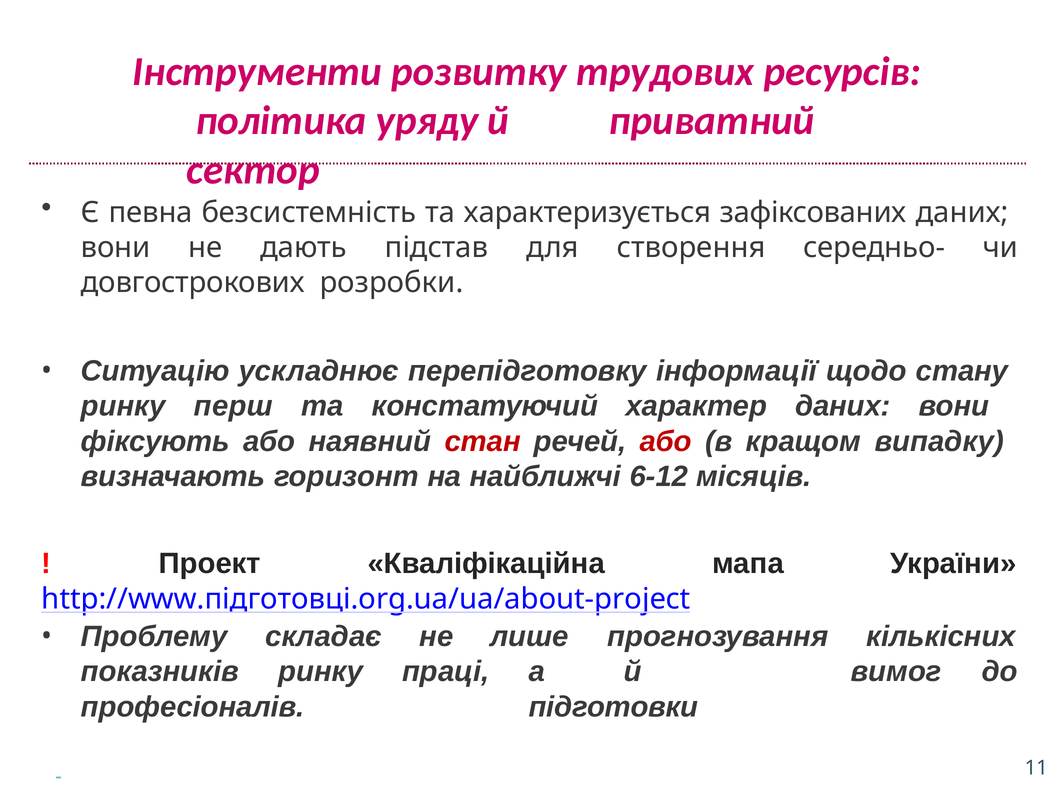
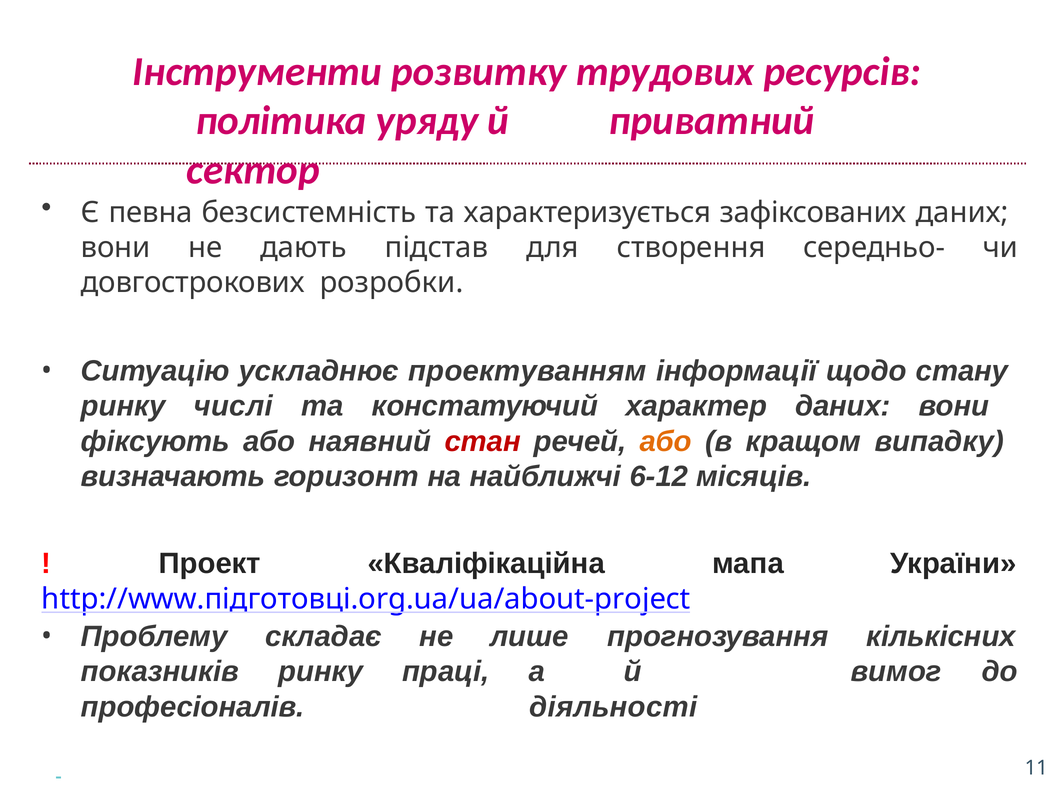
перепідготовку: перепідготовку -> проектуванням (527, 371)
перш: перш -> числі (233, 406)
або colour: red -> orange (666, 442)
підготовки: підготовки -> діяльності (613, 707)
